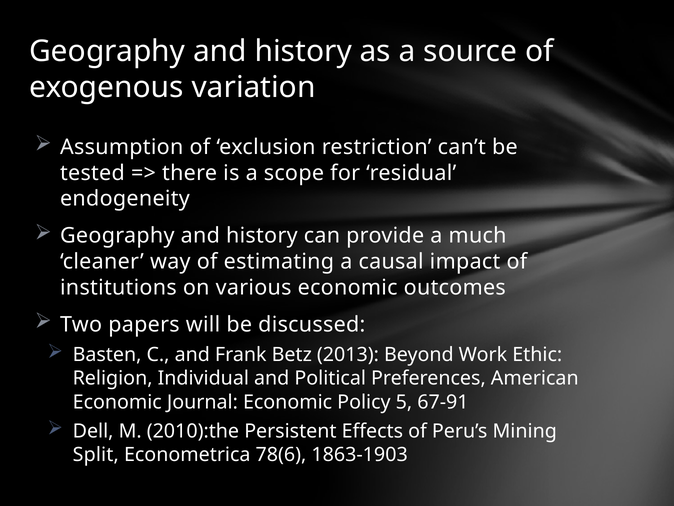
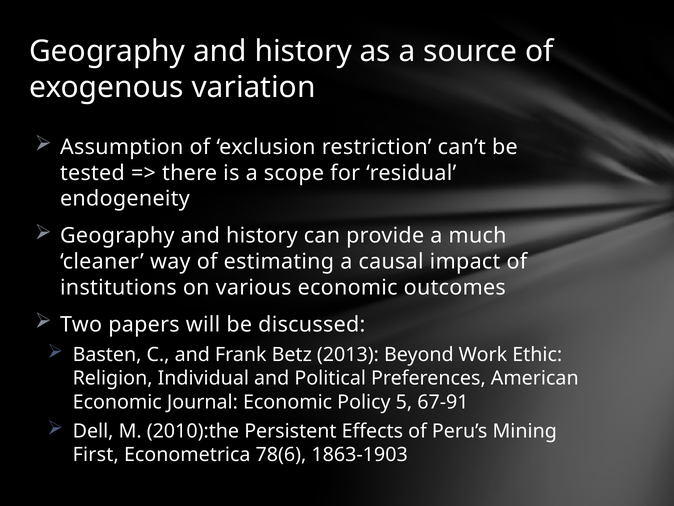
Split: Split -> First (96, 455)
